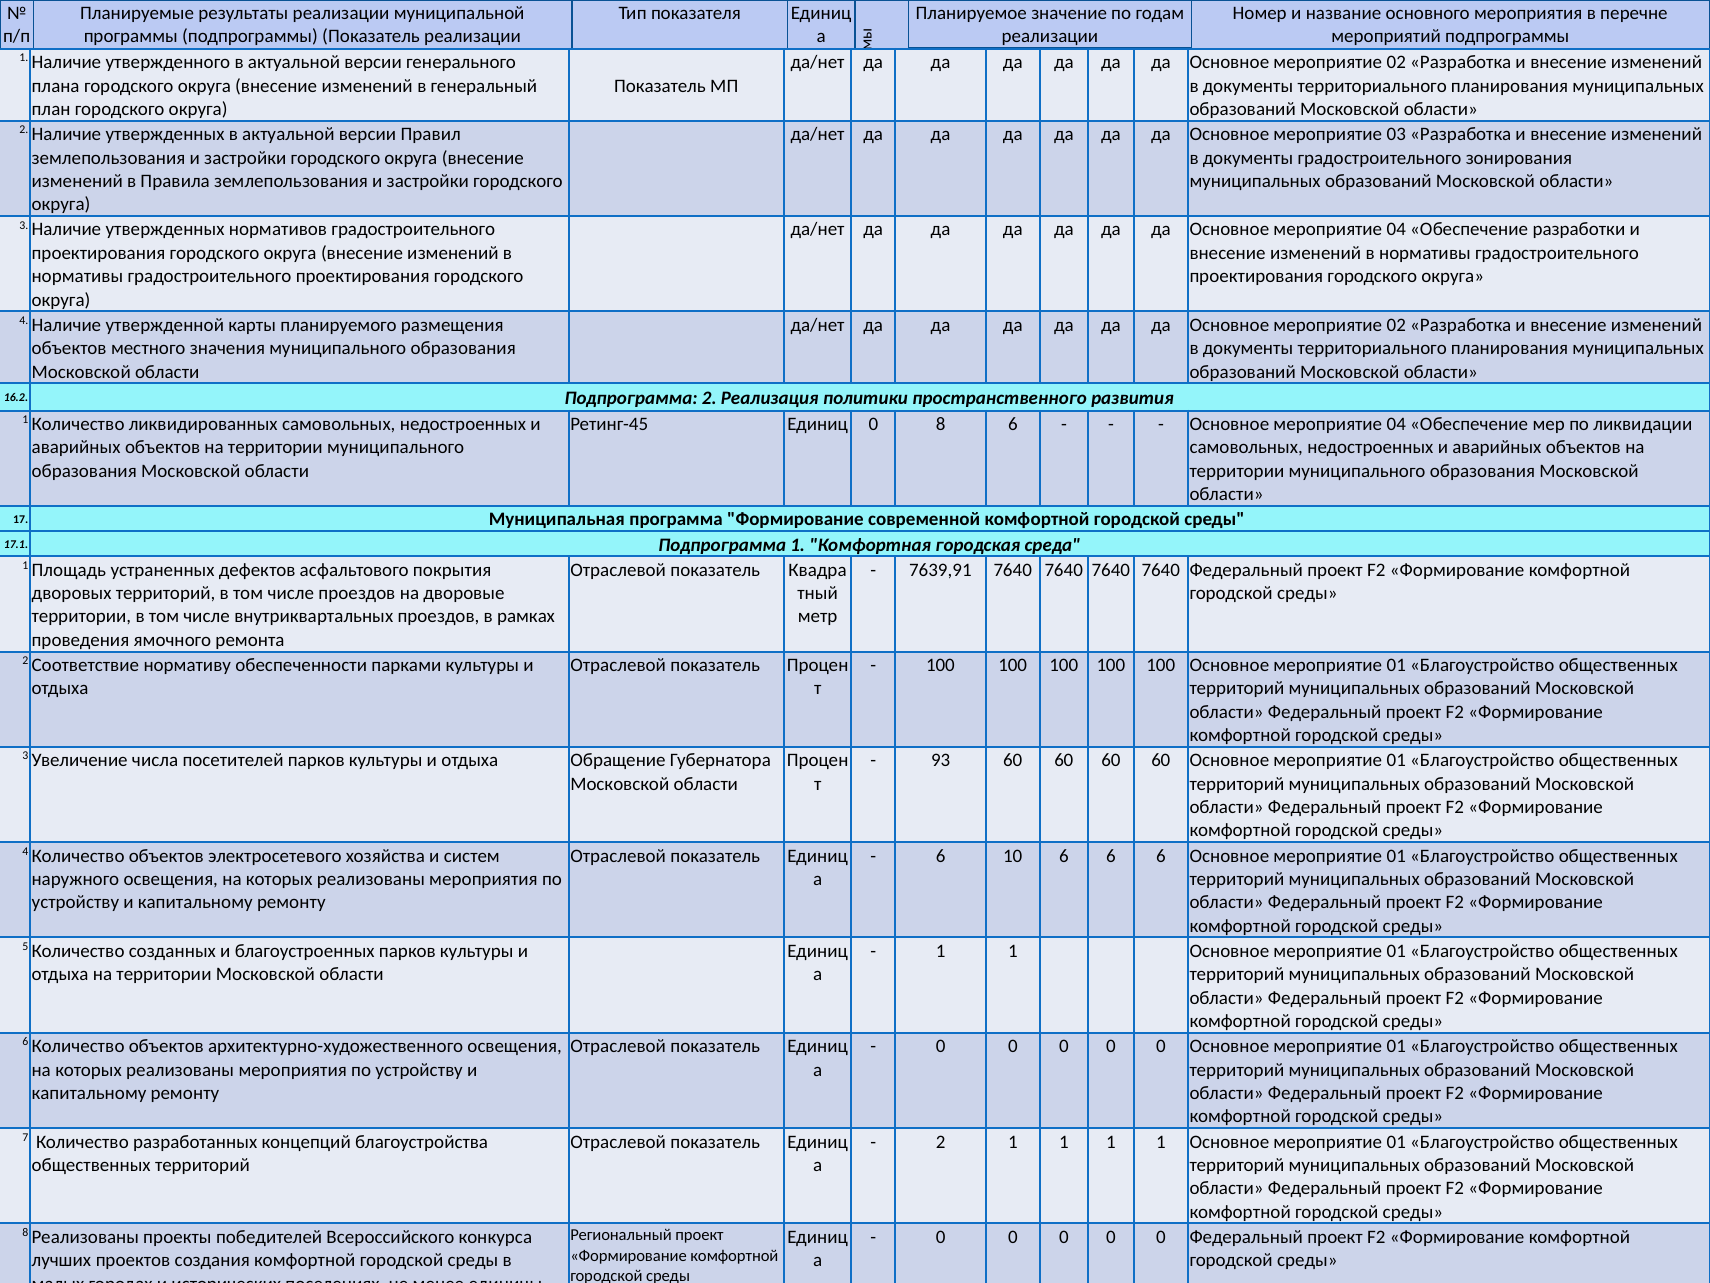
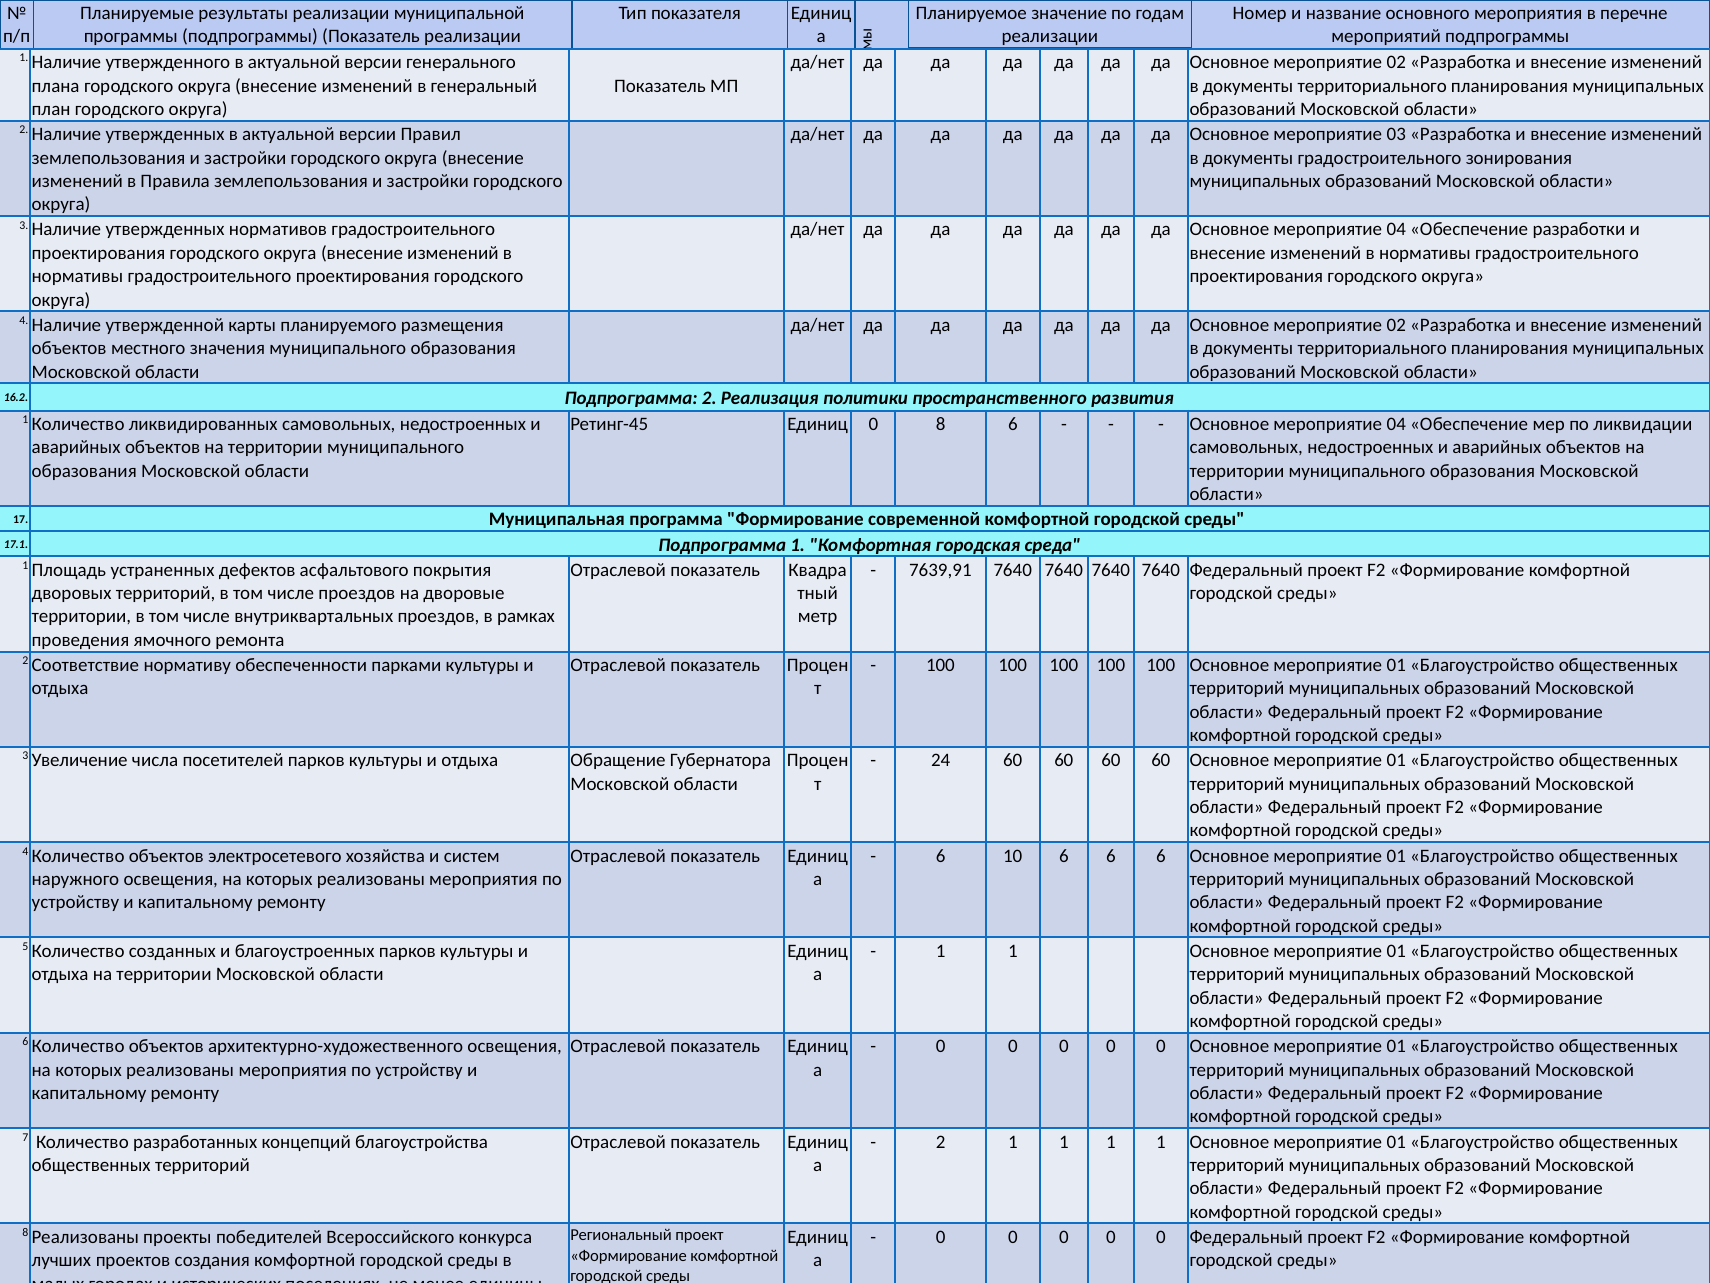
93: 93 -> 24 (941, 760)
